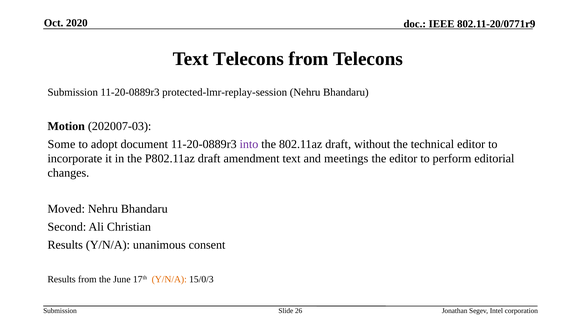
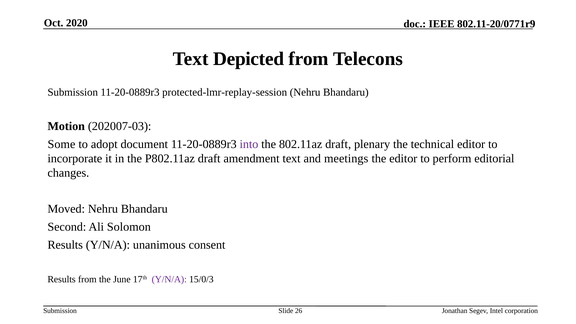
Text Telecons: Telecons -> Depicted (249, 59)
without: without -> plenary (372, 144)
Christian: Christian -> Solomon (129, 227)
Y/N/A colour: orange -> purple (169, 279)
